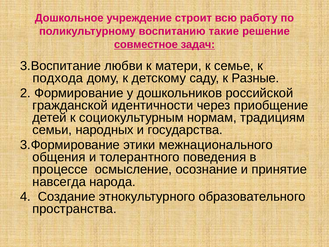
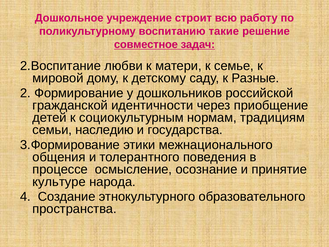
3.Воспитание: 3.Воспитание -> 2.Воспитание (61, 66)
подхода: подхода -> мировой (58, 78)
народных: народных -> наследию (105, 130)
навсегда: навсегда -> культуре (59, 182)
